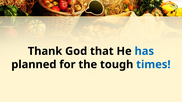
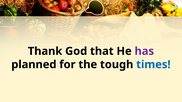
has colour: blue -> purple (144, 51)
